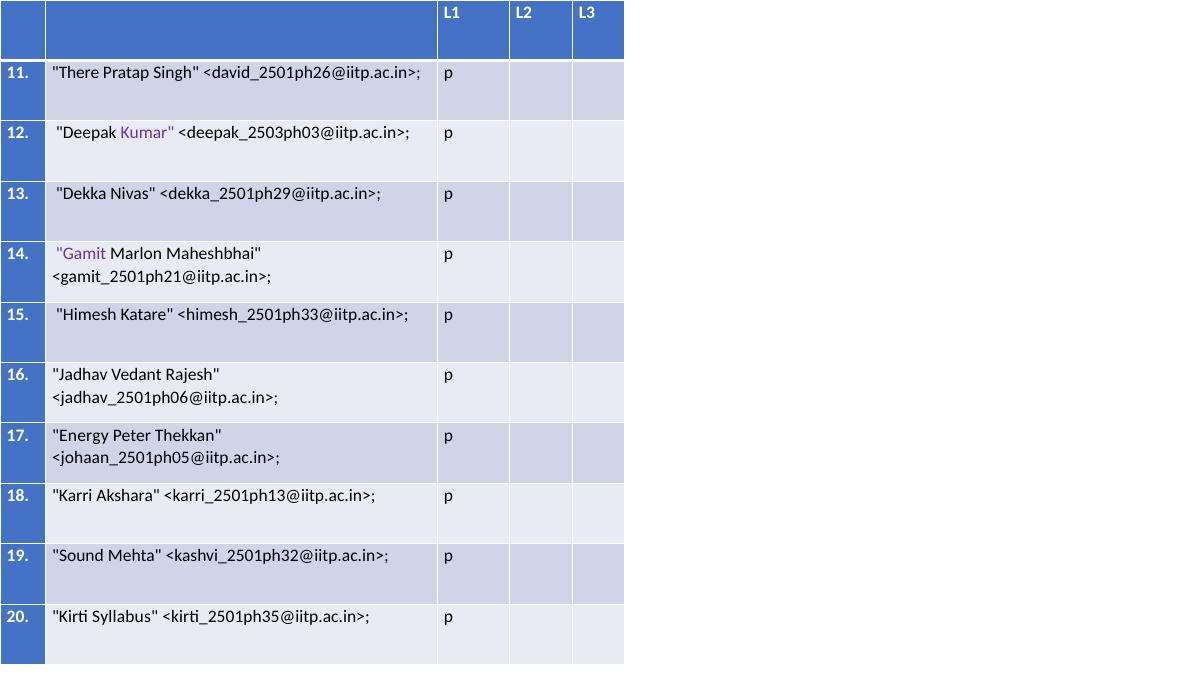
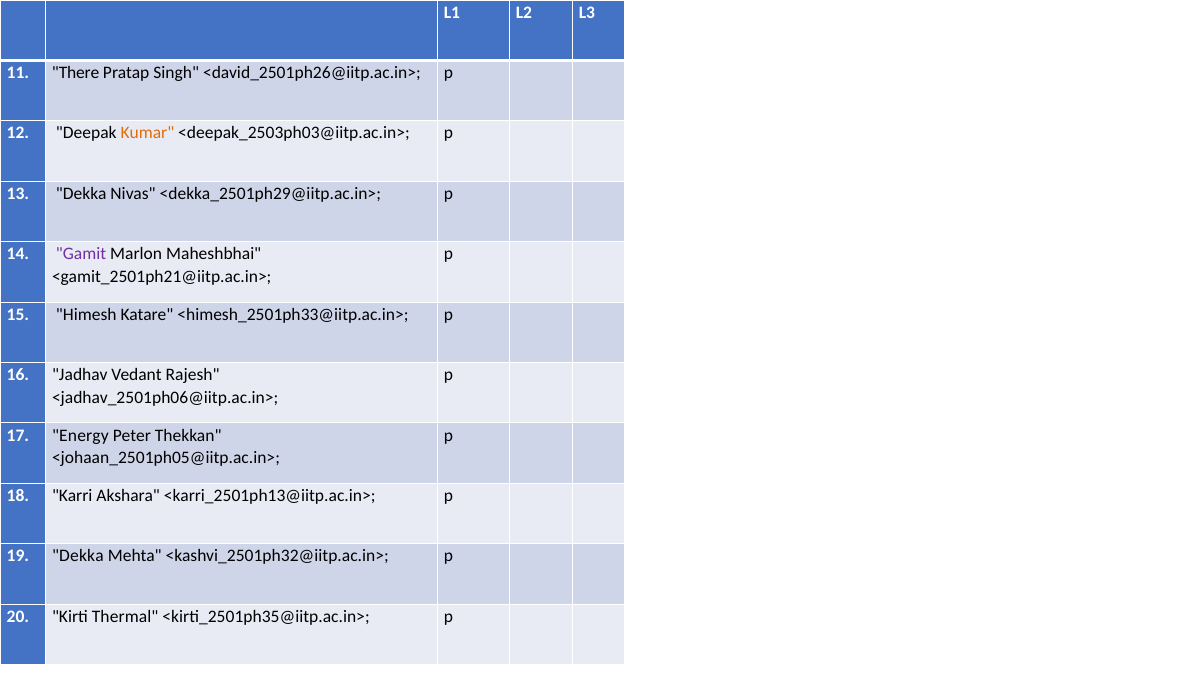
Kumar colour: purple -> orange (147, 133)
19 Sound: Sound -> Dekka (78, 556)
Syllabus: Syllabus -> Thermal (125, 616)
